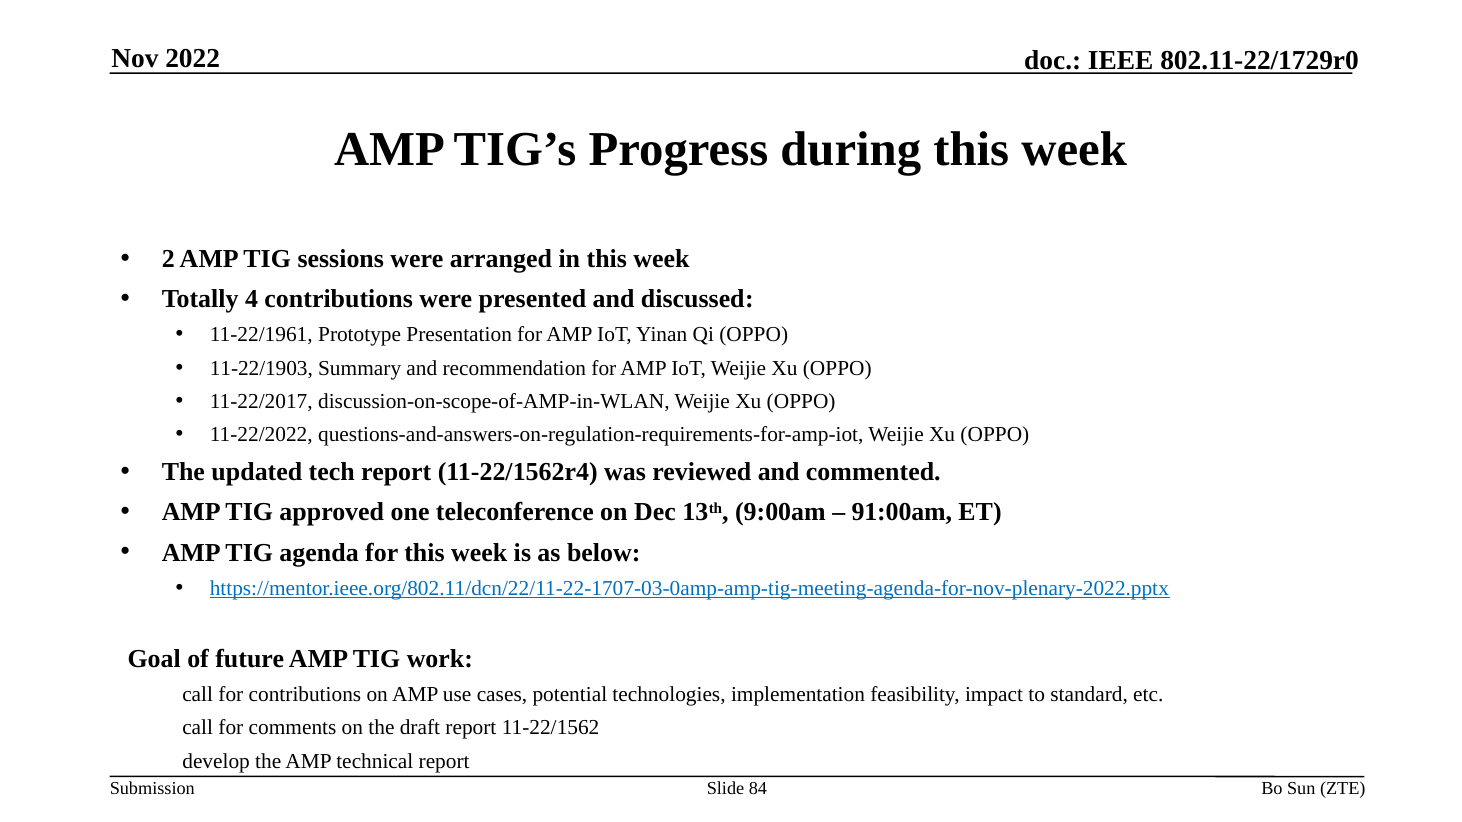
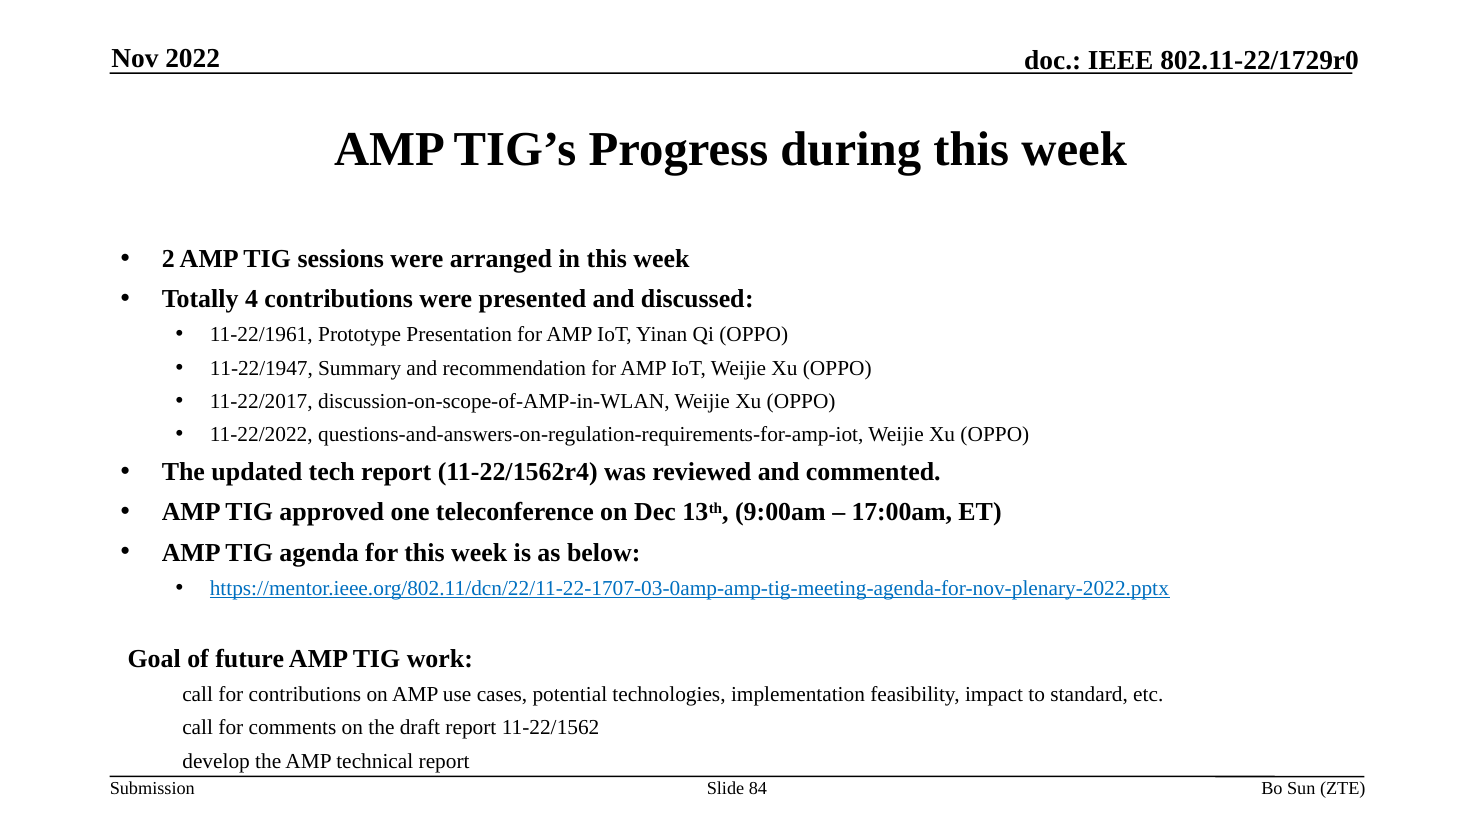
11-22/1903: 11-22/1903 -> 11-22/1947 (261, 368)
91:00am: 91:00am -> 17:00am (902, 513)
